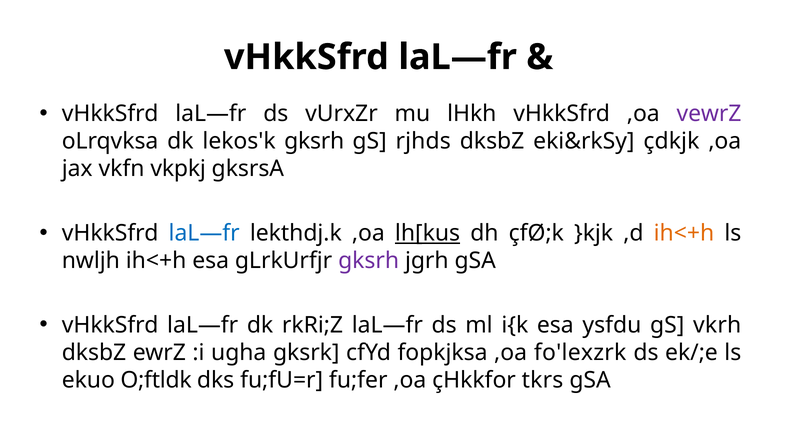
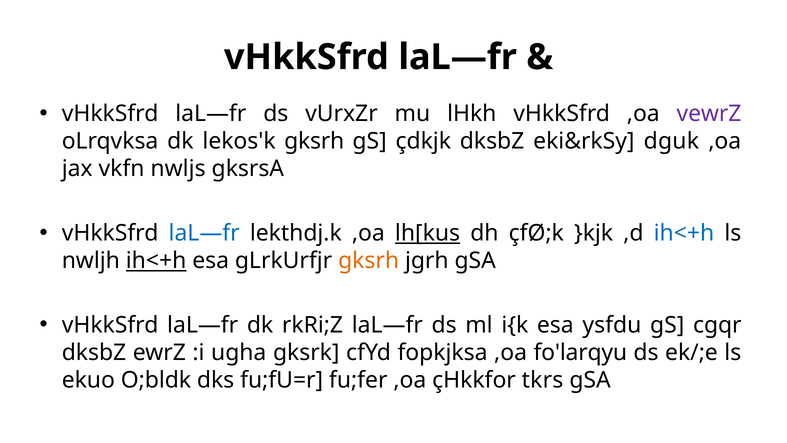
rjhds: rjhds -> çdkjk (423, 141)
çdkjk: çdkjk -> dguk (671, 141)
vkpkj: vkpkj -> nwljs (178, 169)
ih<+h colour: orange -> blue (684, 233)
ih<+h underline: none -> present (156, 261)
gksrh colour: purple -> orange (369, 261)
vkrh: vkrh -> cgqr (717, 325)
fo'lexzrk: fo'lexzrk -> fo'larqyu (580, 352)
O;ftldk: O;ftldk -> O;bldk (156, 380)
